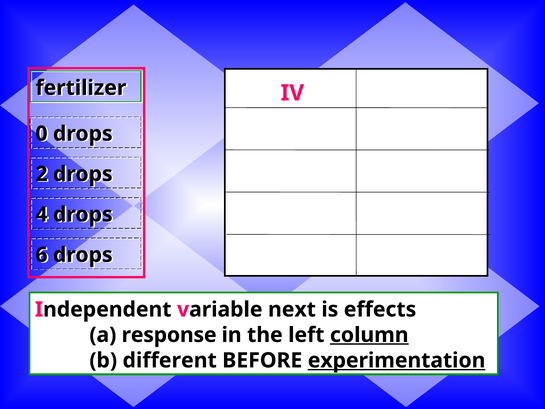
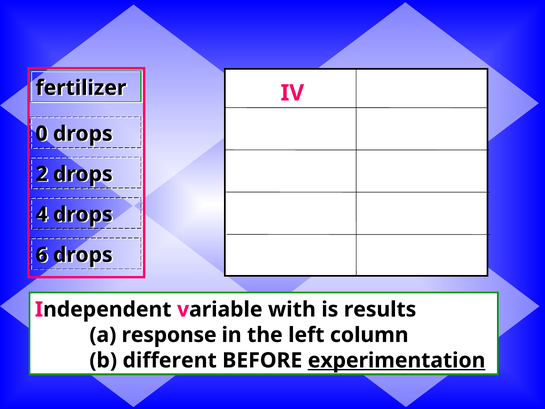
next: next -> with (292, 309)
effects: effects -> results (380, 309)
column underline: present -> none (369, 335)
